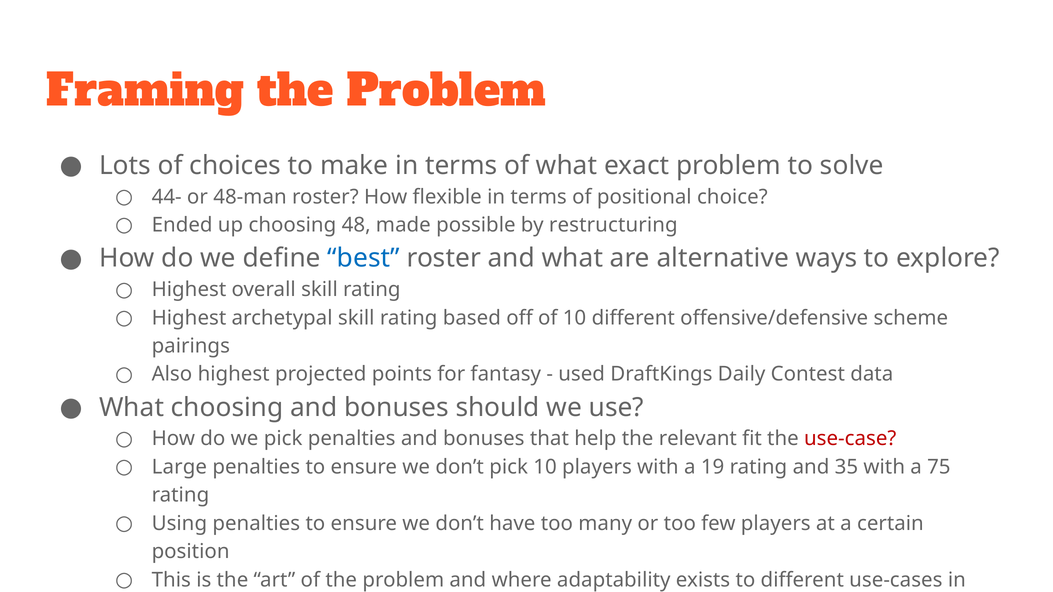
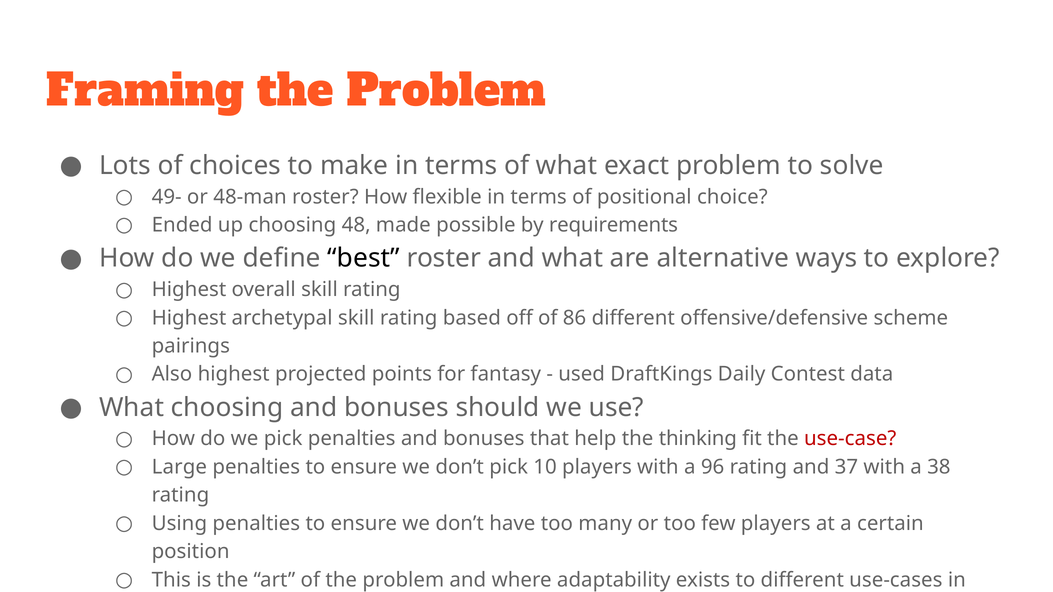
44-: 44- -> 49- (167, 197)
restructuring: restructuring -> requirements (613, 225)
best colour: blue -> black (364, 258)
of 10: 10 -> 86 (574, 318)
relevant: relevant -> thinking (698, 439)
19: 19 -> 96 (713, 467)
35: 35 -> 37 (846, 467)
75: 75 -> 38 (939, 467)
